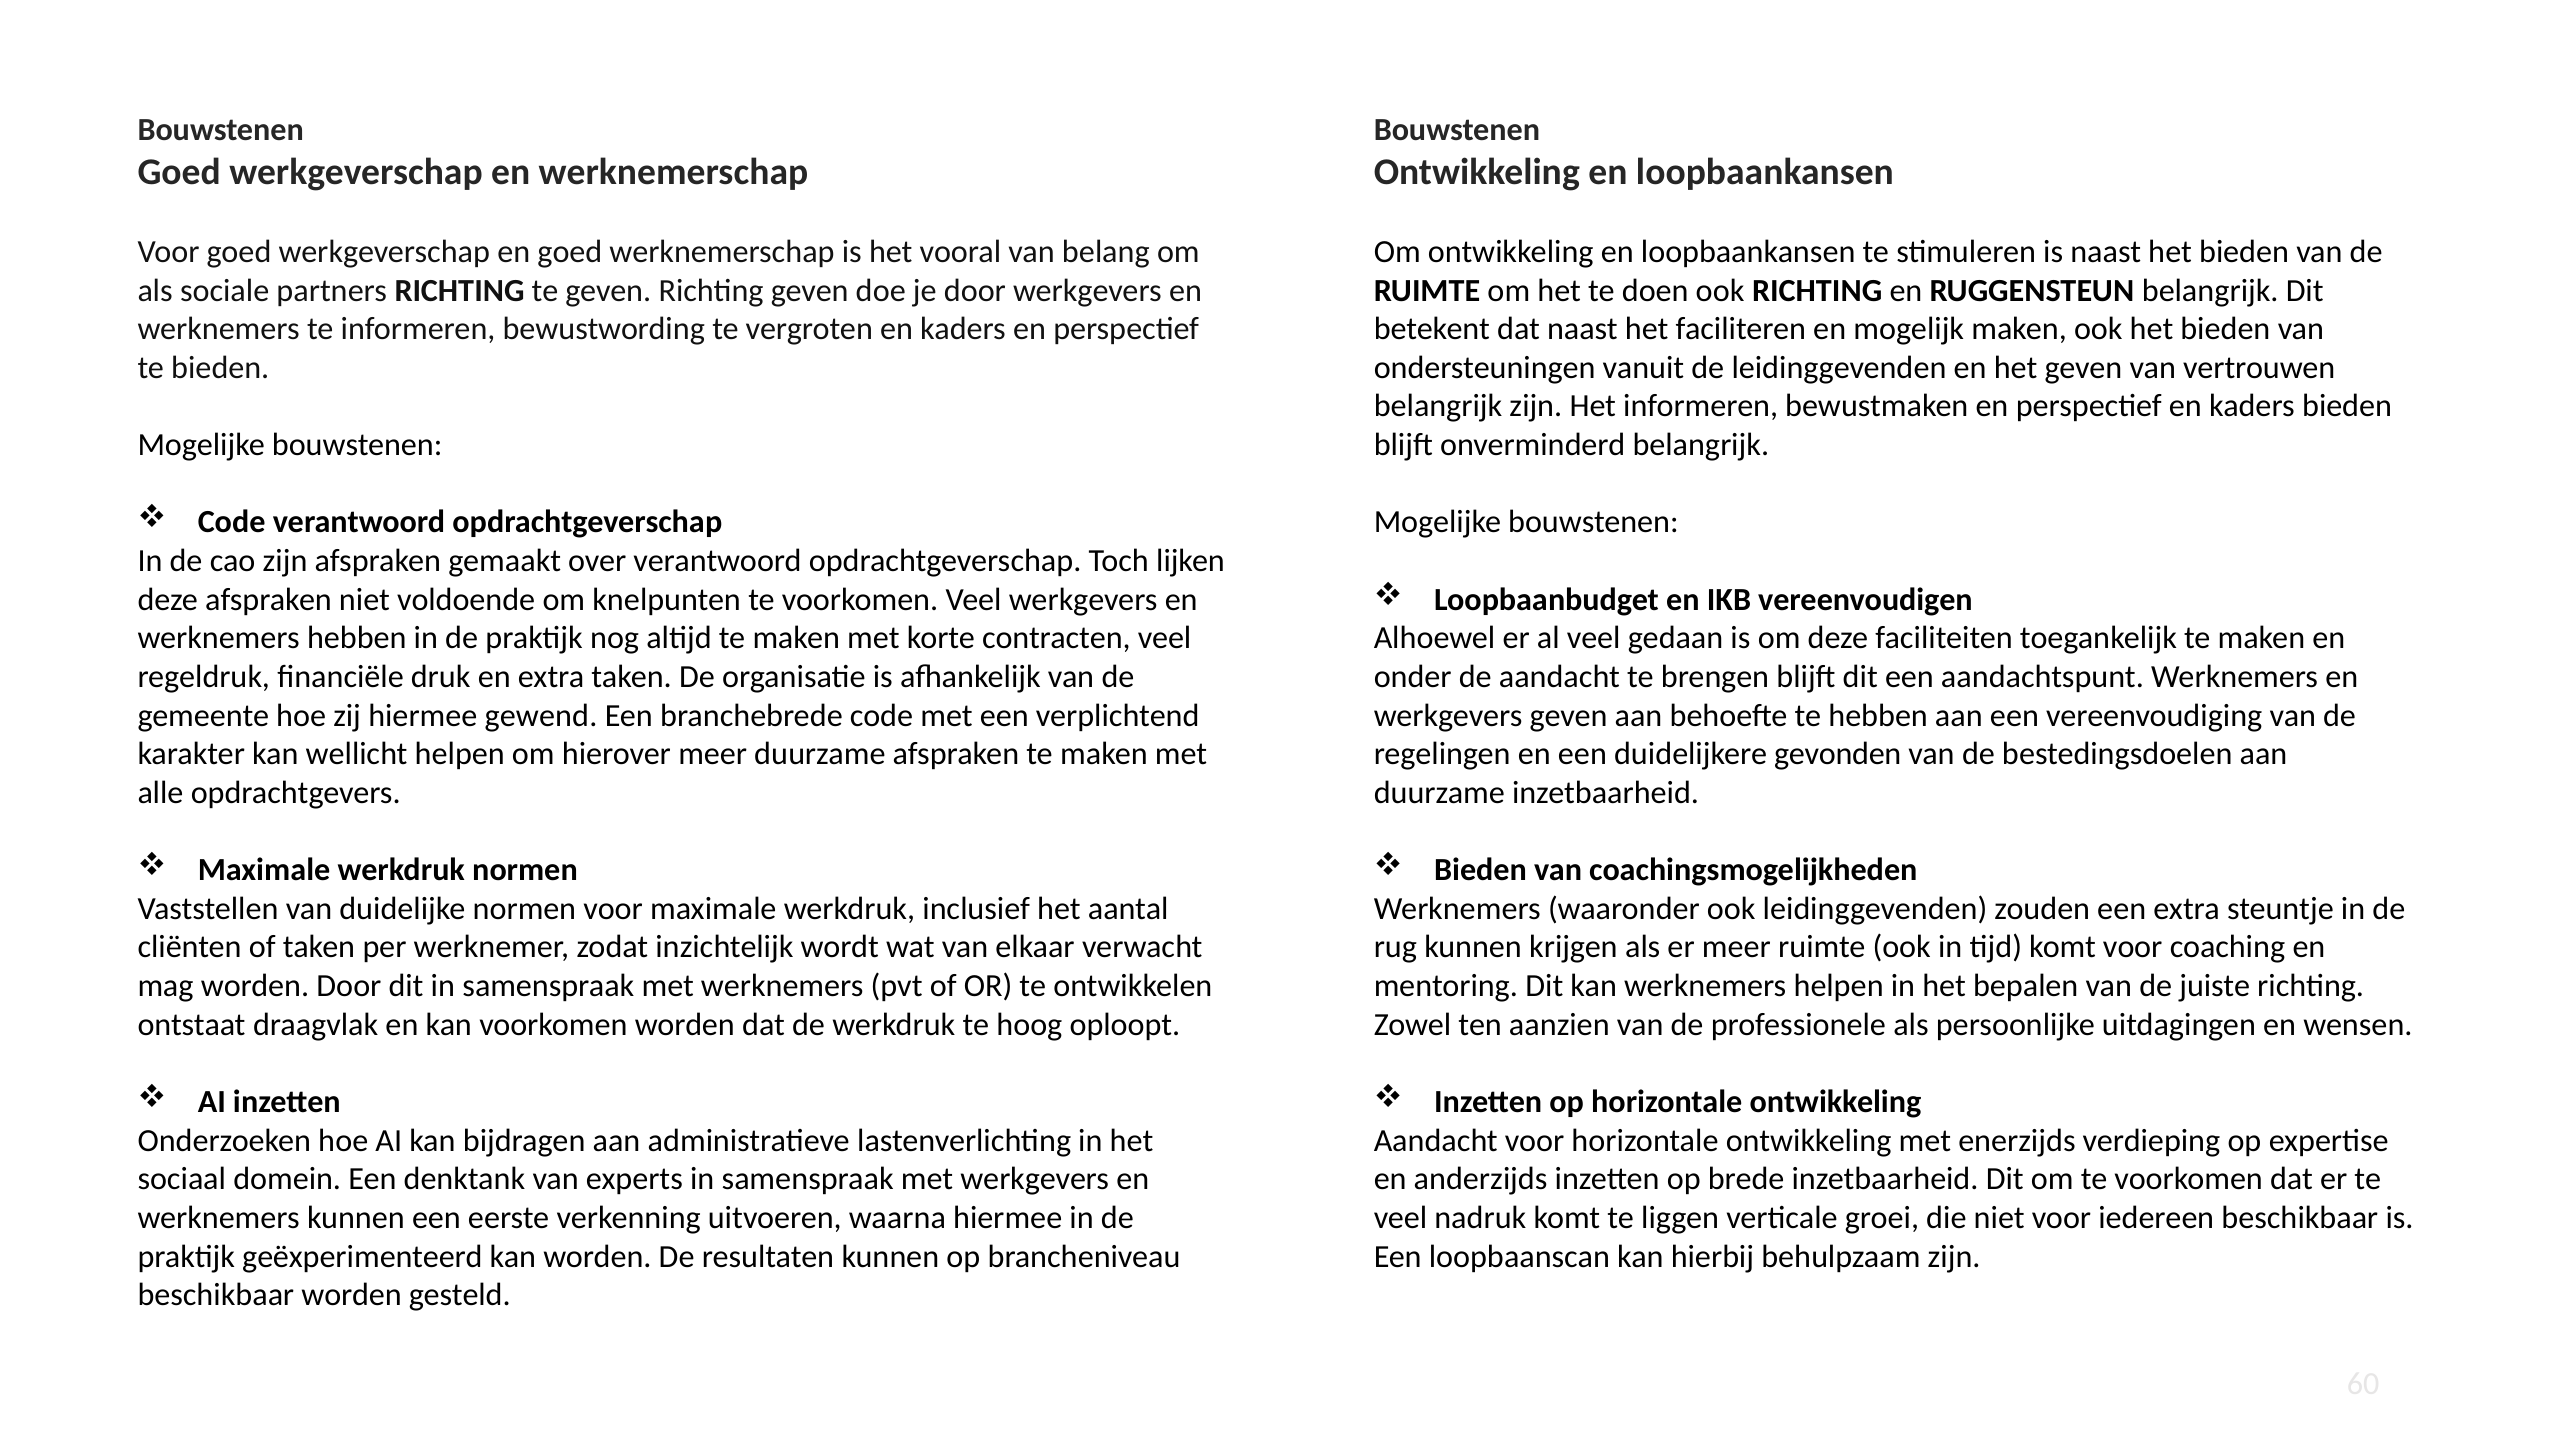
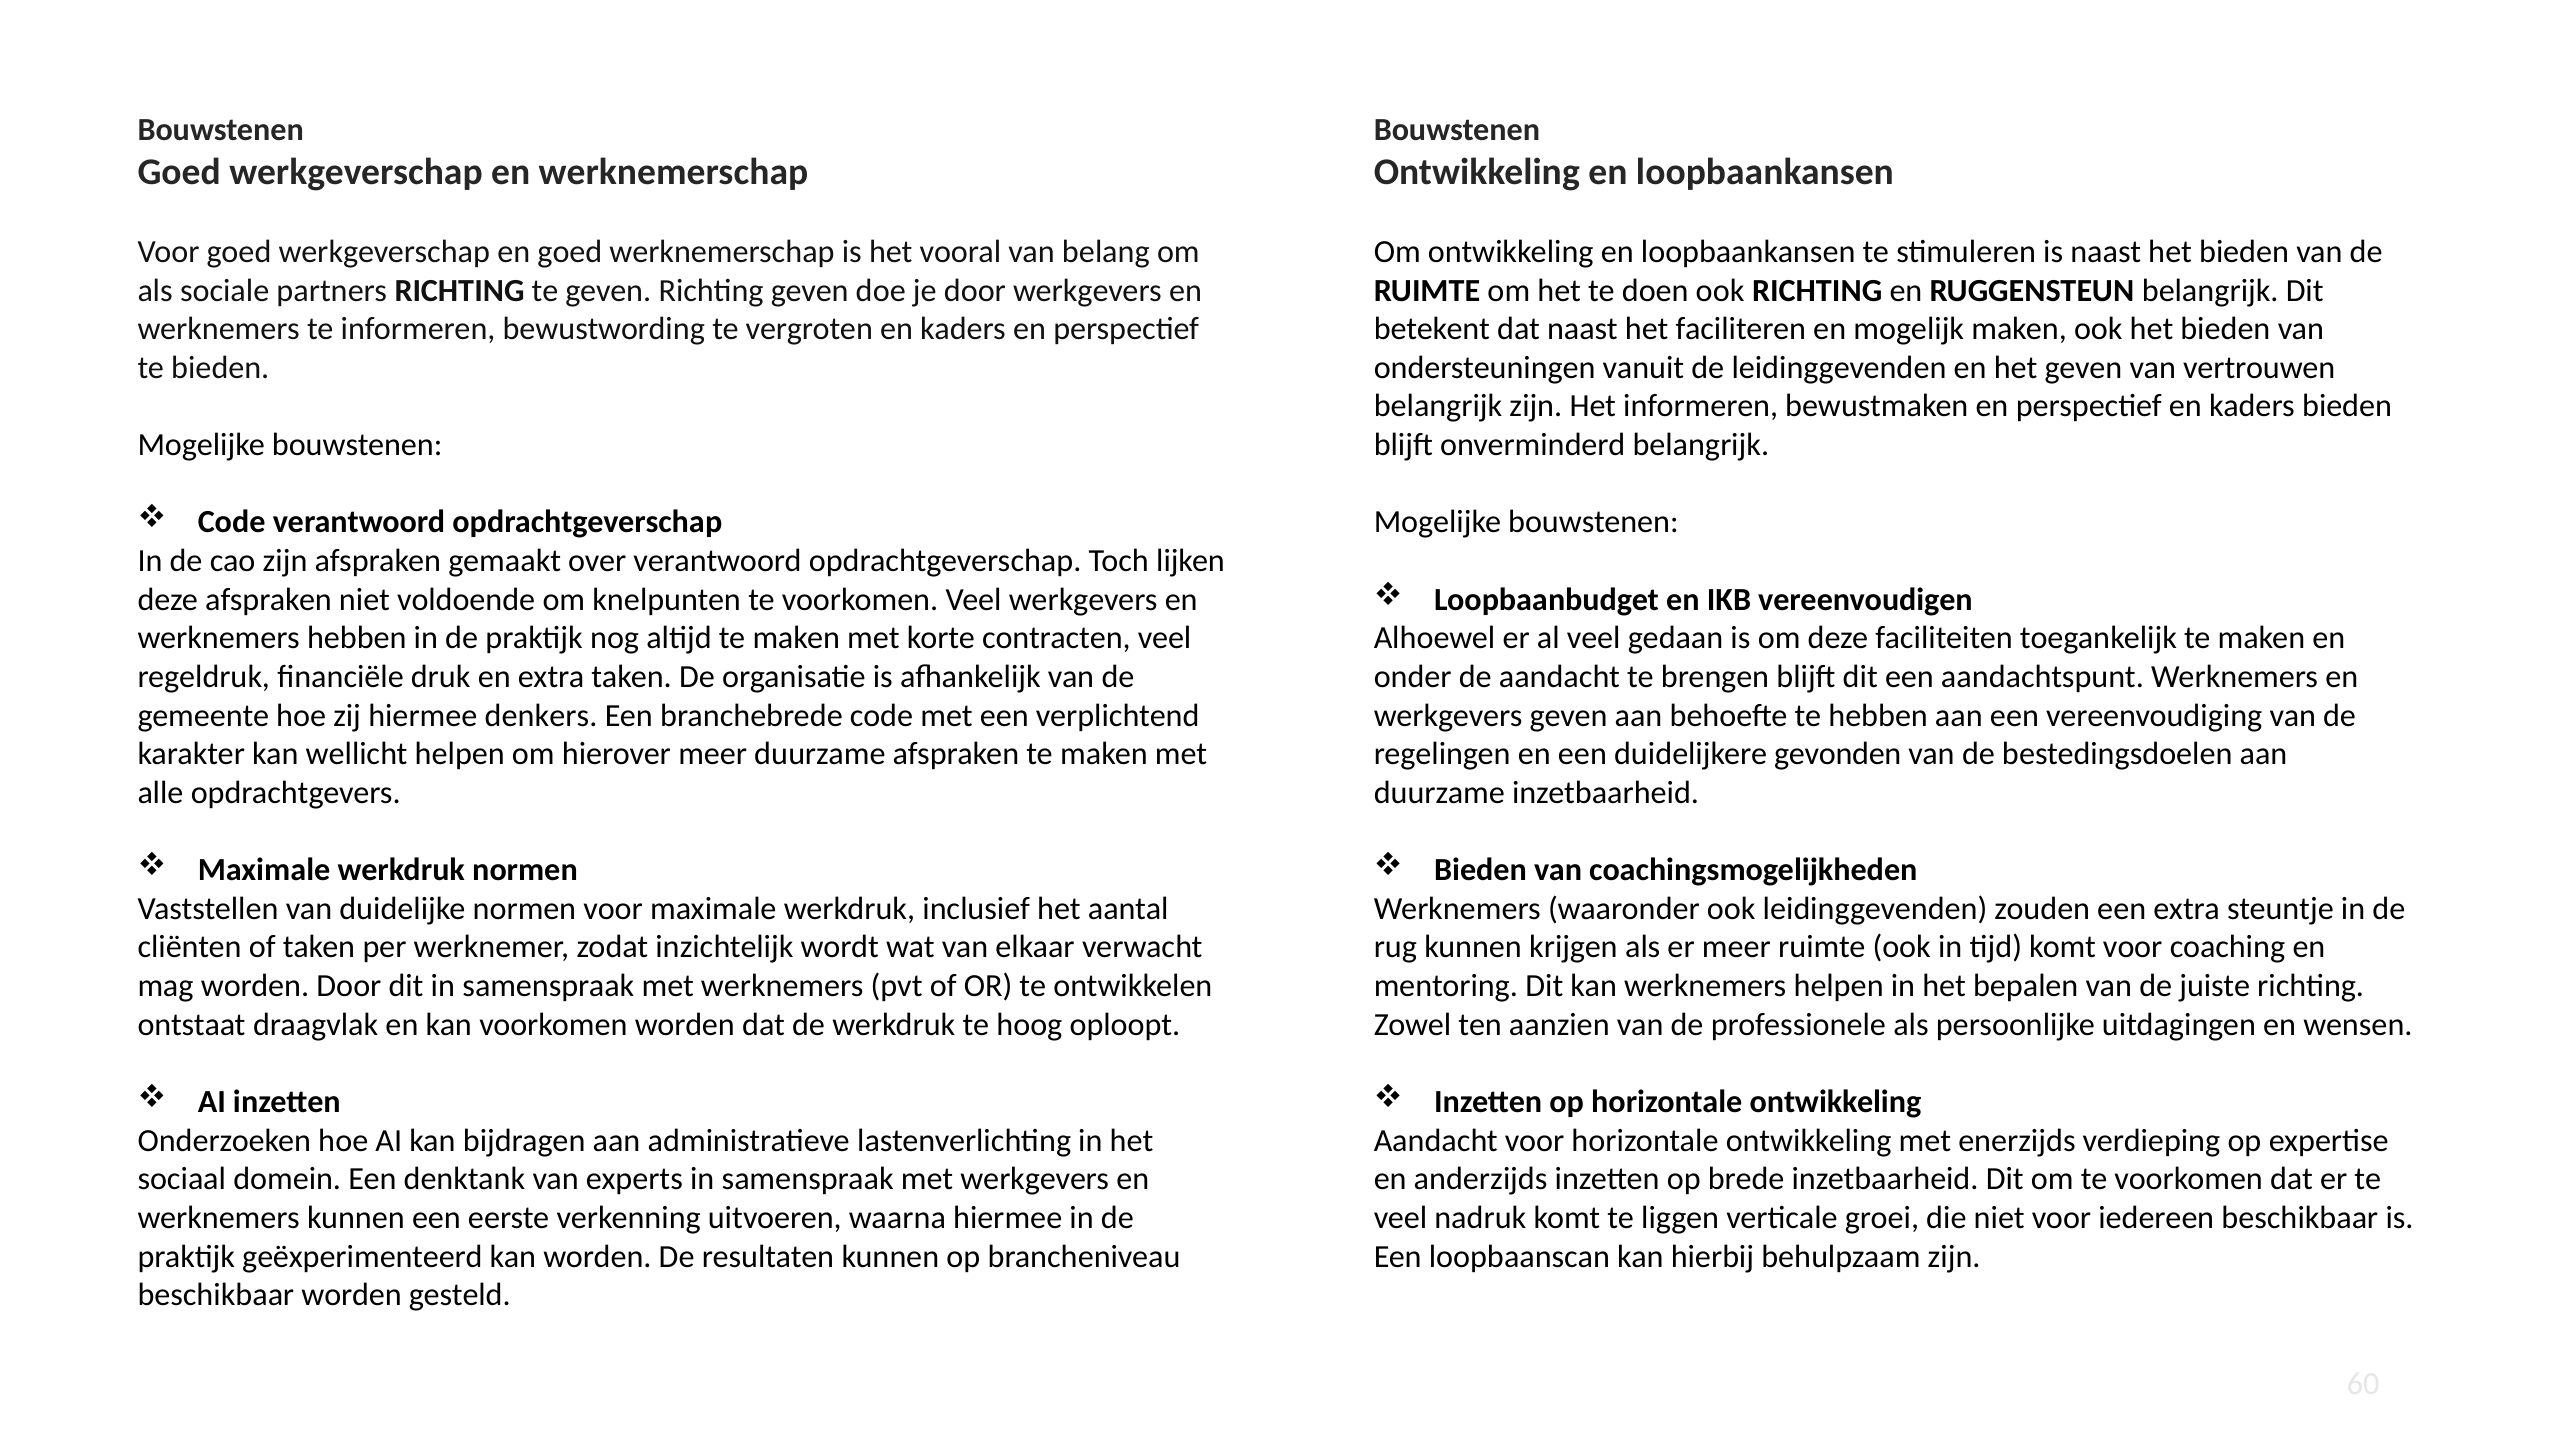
gewend: gewend -> denkers (541, 715)
